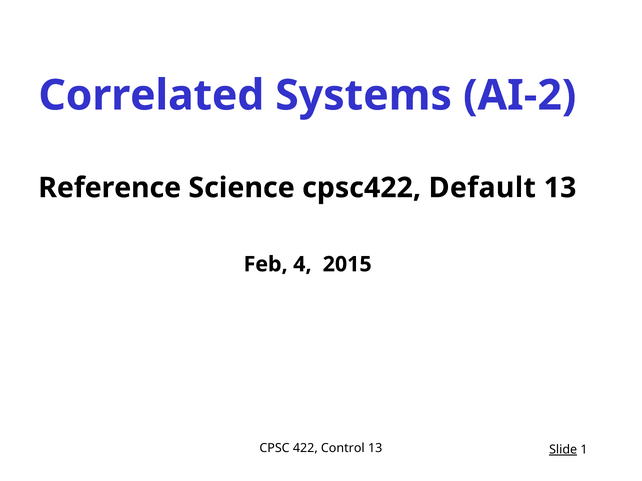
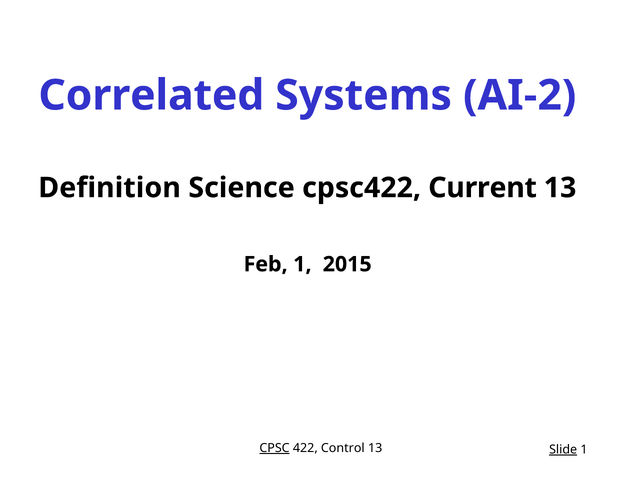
Reference: Reference -> Definition (110, 188)
Default: Default -> Current (483, 188)
Feb 4: 4 -> 1 (302, 265)
CPSC underline: none -> present (275, 449)
